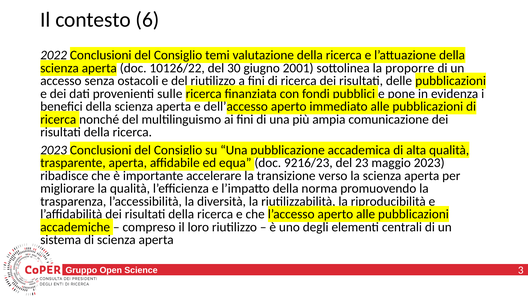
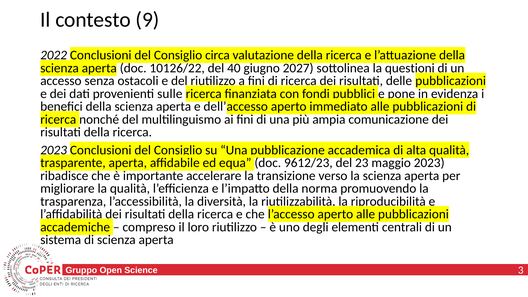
6: 6 -> 9 (147, 20)
temi: temi -> circa (218, 55)
30: 30 -> 40 (234, 68)
2001: 2001 -> 2027 (298, 68)
proporre: proporre -> questioni (410, 68)
9216/23: 9216/23 -> 9612/23 (308, 163)
